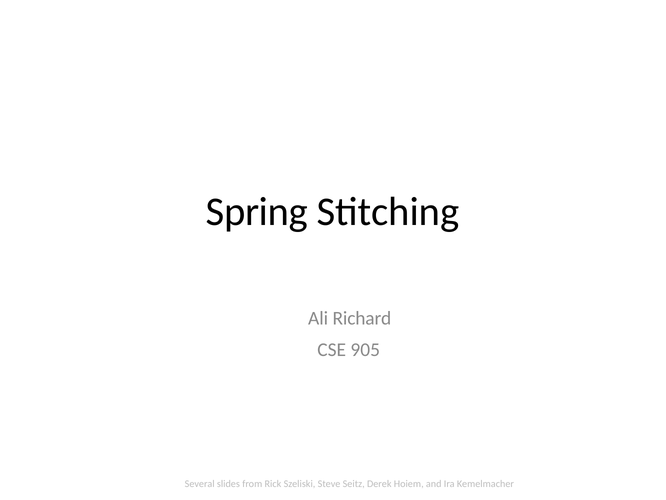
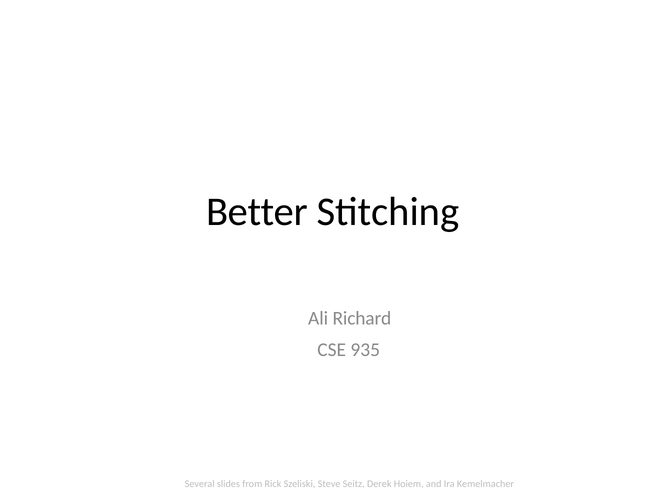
Spring: Spring -> Better (257, 212)
905: 905 -> 935 (365, 349)
